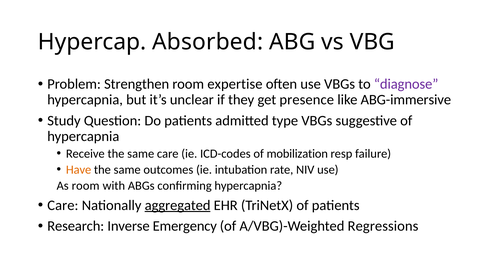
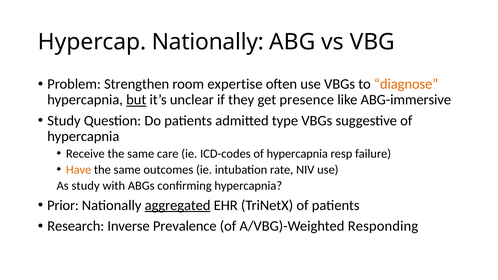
Hypercap Absorbed: Absorbed -> Nationally (208, 42)
diagnose colour: purple -> orange (406, 84)
but underline: none -> present (136, 100)
ICD-codes of mobilization: mobilization -> hypercapnia (297, 154)
As room: room -> study (86, 186)
Care: Care -> Prior (63, 205)
Emergency: Emergency -> Prevalence (185, 226)
Regressions: Regressions -> Responding (383, 226)
